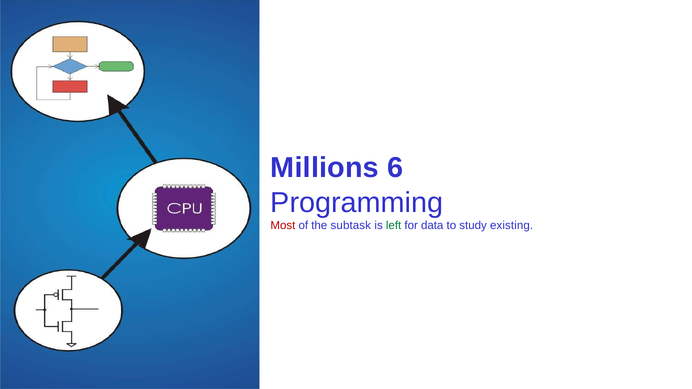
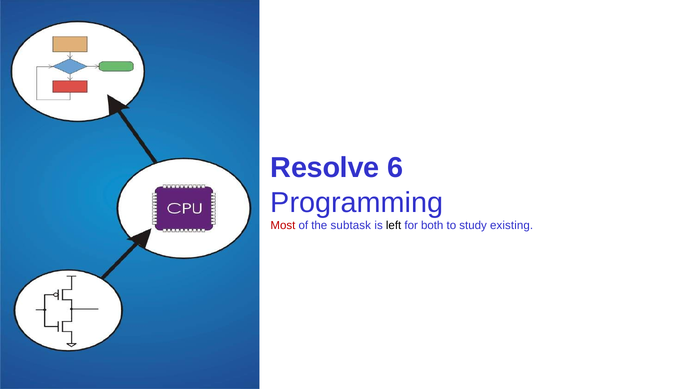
Millions: Millions -> Resolve (325, 168)
left colour: green -> black (394, 226)
data: data -> both (432, 226)
